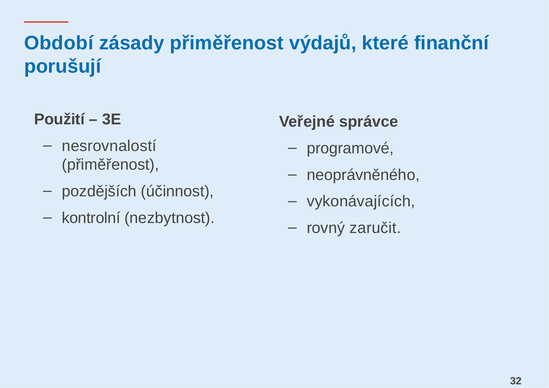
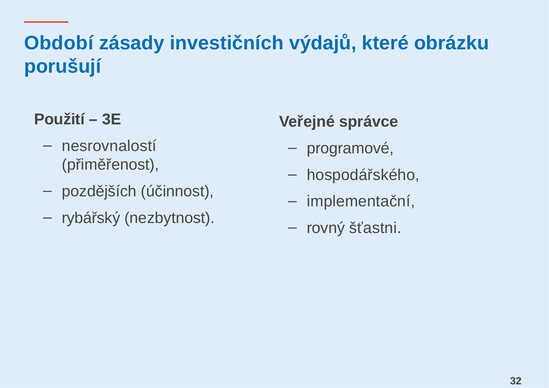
zásady přiměřenost: přiměřenost -> investičních (227, 43)
finanční: finanční -> obrázku (452, 43)
neoprávněného: neoprávněného -> hospodářského (363, 175)
vykonávajících: vykonávajících -> implementační (361, 202)
kontrolní: kontrolní -> rybářský (91, 218)
zaručit: zaručit -> šťastni (375, 228)
